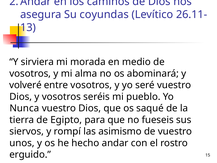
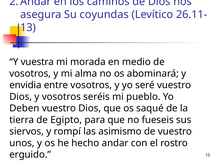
sirviera: sirviera -> vuestra (37, 62)
volveré: volveré -> envidia (25, 85)
Nunca: Nunca -> Deben (24, 108)
